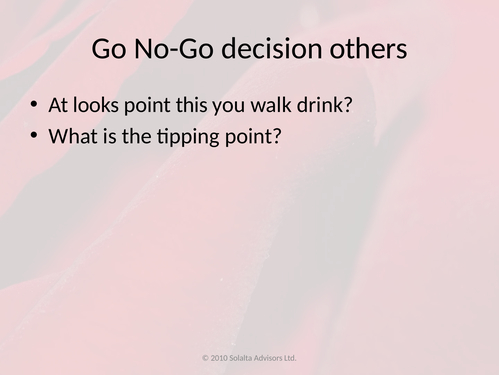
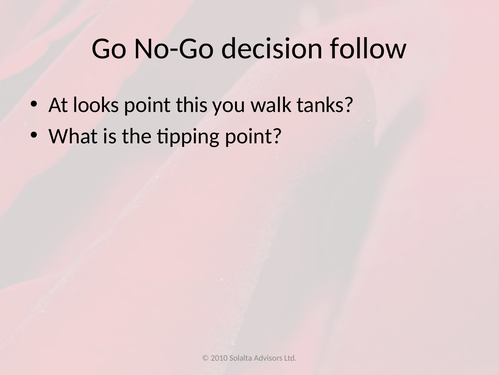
others: others -> follow (368, 48)
drink: drink -> tanks (325, 105)
